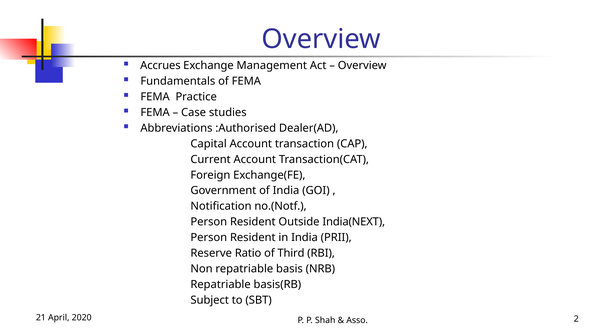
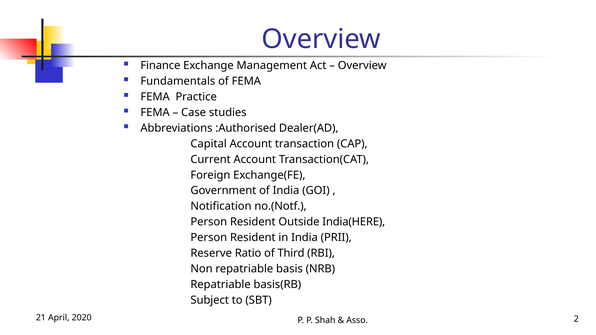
Accrues: Accrues -> Finance (160, 66)
India(NEXT: India(NEXT -> India(HERE (354, 222)
